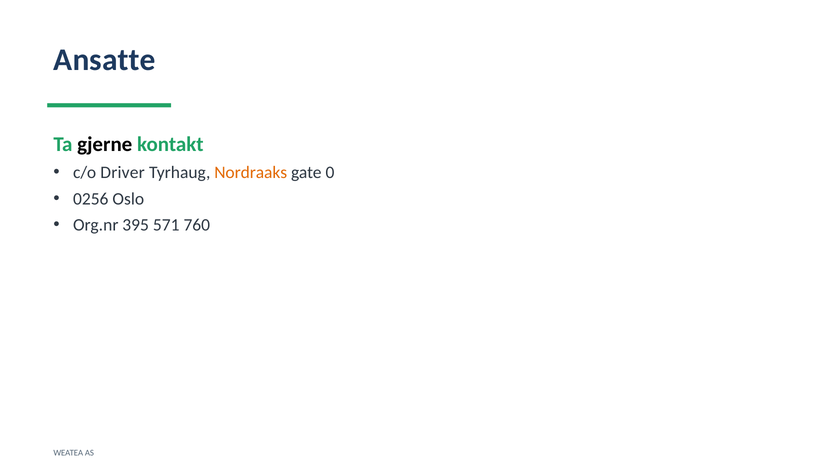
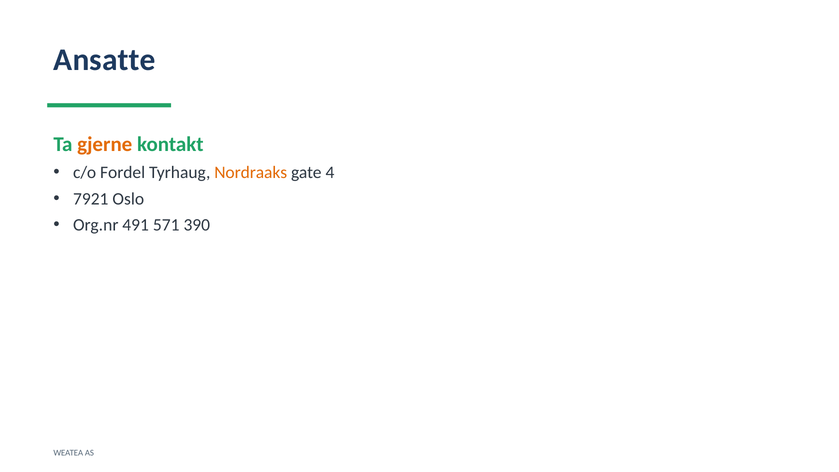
gjerne colour: black -> orange (105, 144)
Driver: Driver -> Fordel (123, 173)
0: 0 -> 4 (330, 173)
0256: 0256 -> 7921 (91, 199)
395: 395 -> 491 (136, 225)
760: 760 -> 390 (197, 225)
